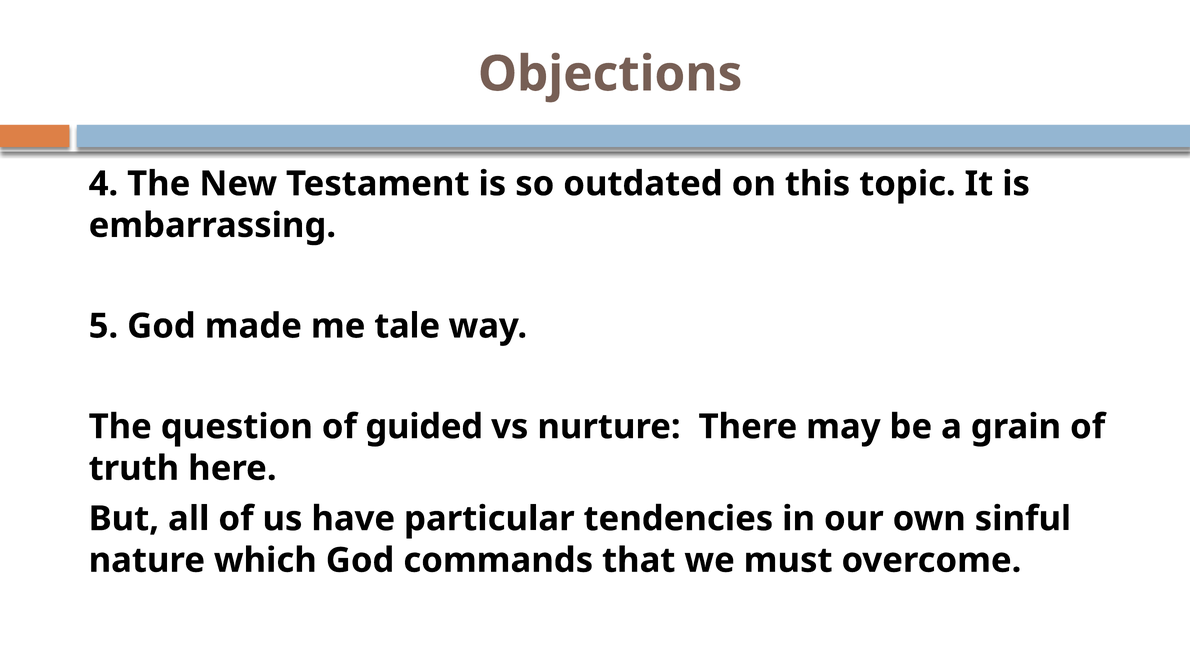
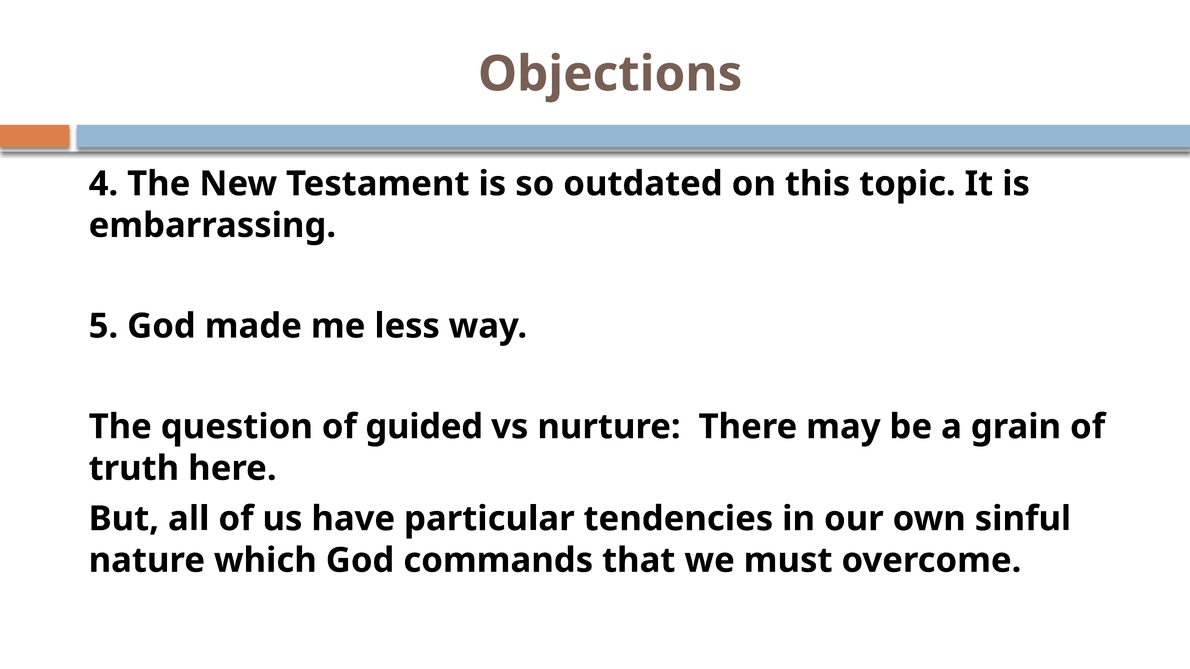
tale: tale -> less (407, 326)
